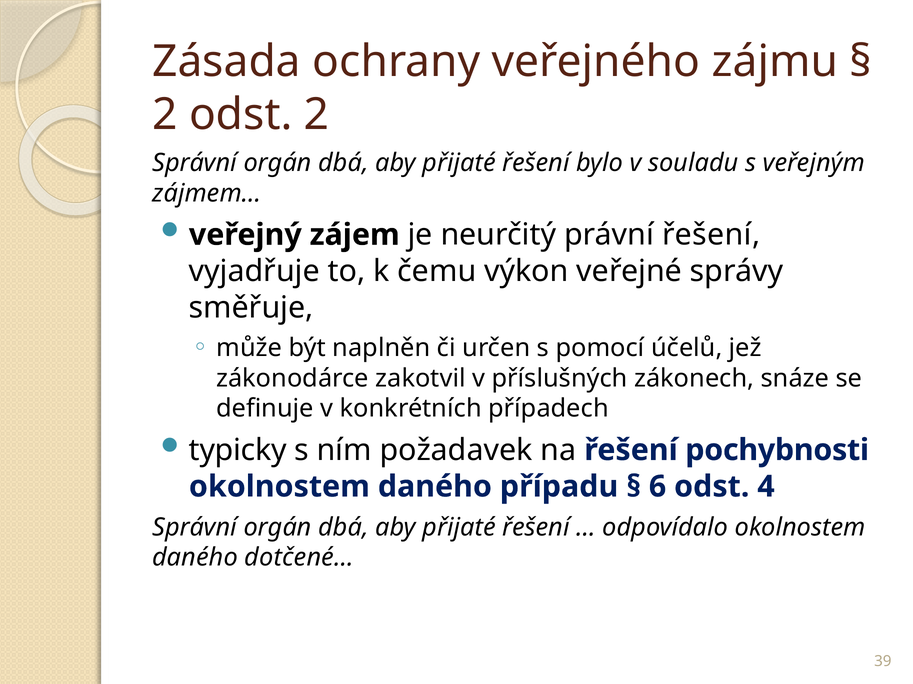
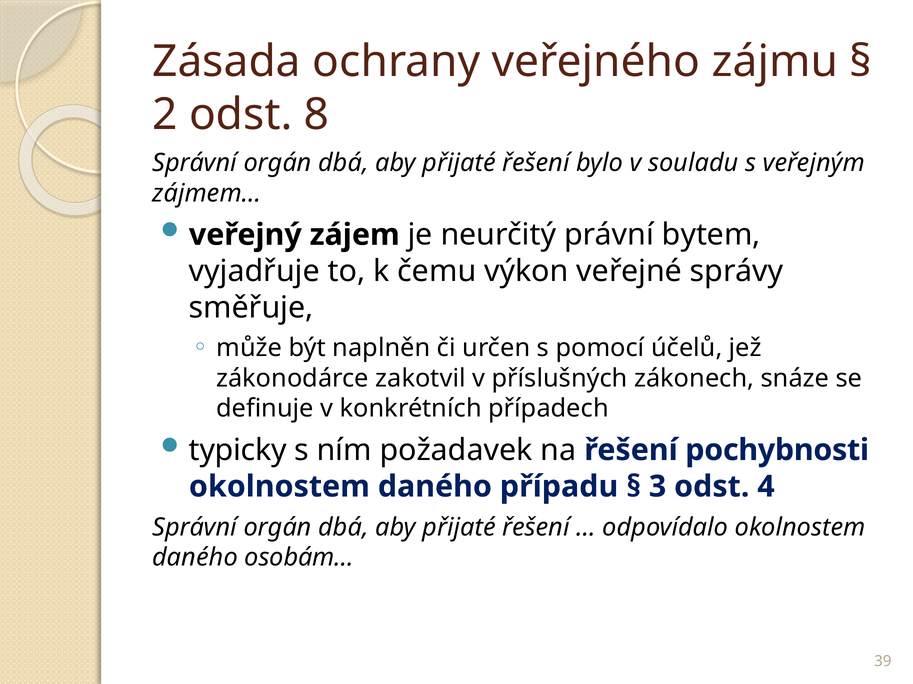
odst 2: 2 -> 8 (317, 115)
právní řešení: řešení -> bytem (711, 235)
6: 6 -> 3 (658, 487)
dotčené…: dotčené… -> osobám… (299, 558)
